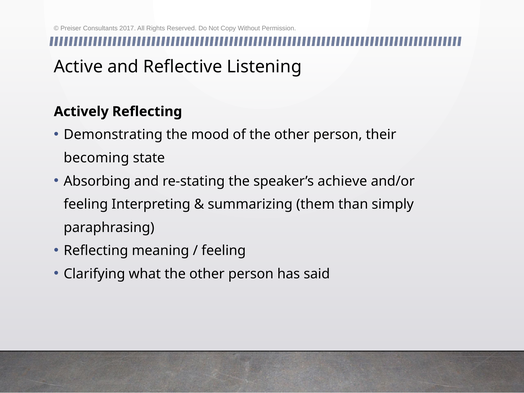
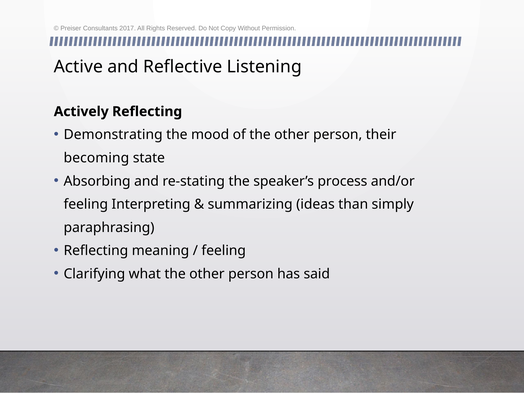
achieve: achieve -> process (342, 181)
them: them -> ideas (315, 204)
